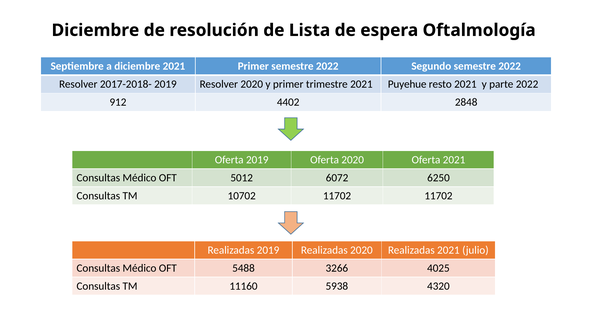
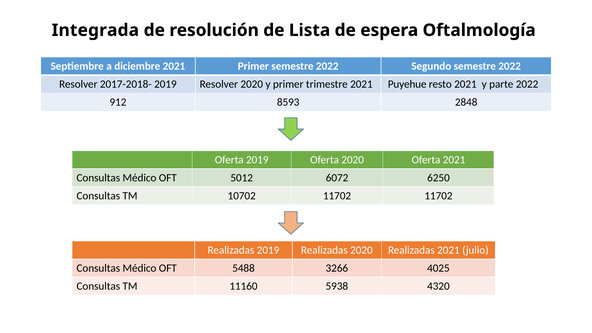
Diciembre: Diciembre -> Integrada (95, 30)
4402: 4402 -> 8593 (288, 102)
